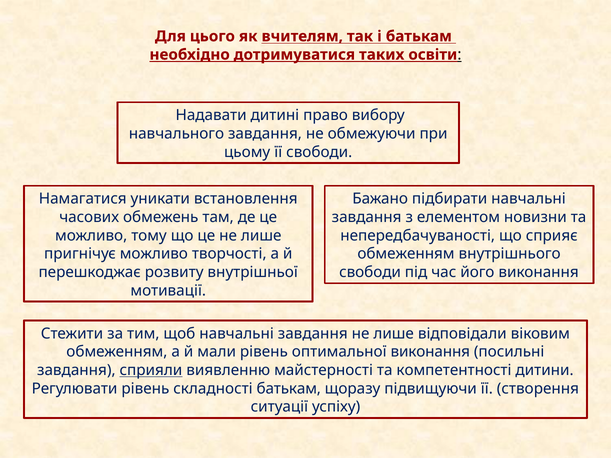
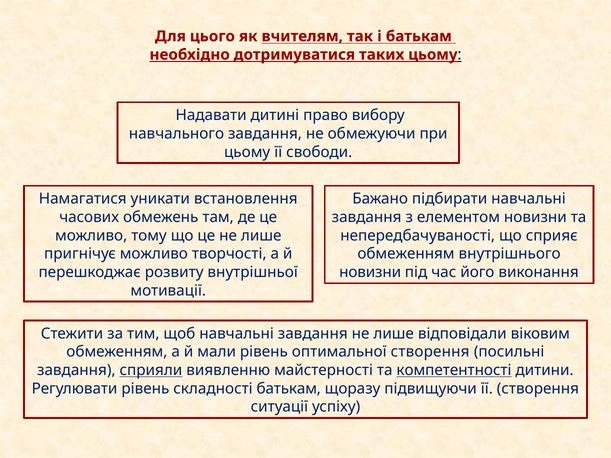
таких освіти: освіти -> цьому (433, 55)
свободи: свободи -> новизни (370, 272)
оптимальної виконання: виконання -> створення (430, 352)
компетентності underline: none -> present (454, 370)
